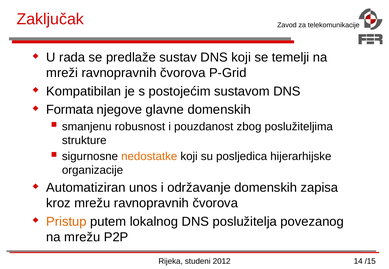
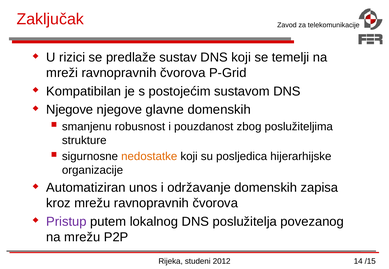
rada: rada -> rizici (72, 57)
Formata: Formata -> Njegove (70, 110)
Pristup colour: orange -> purple (66, 222)
